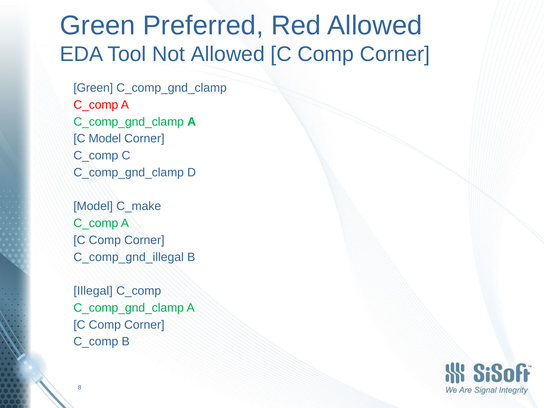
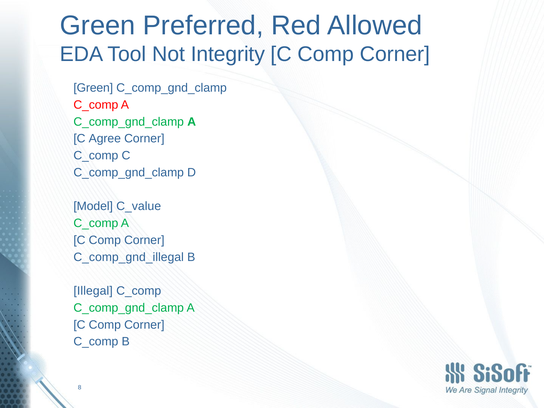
Not Allowed: Allowed -> Integrity (228, 54)
C Model: Model -> Agree (105, 139)
C_make: C_make -> C_value (139, 206)
